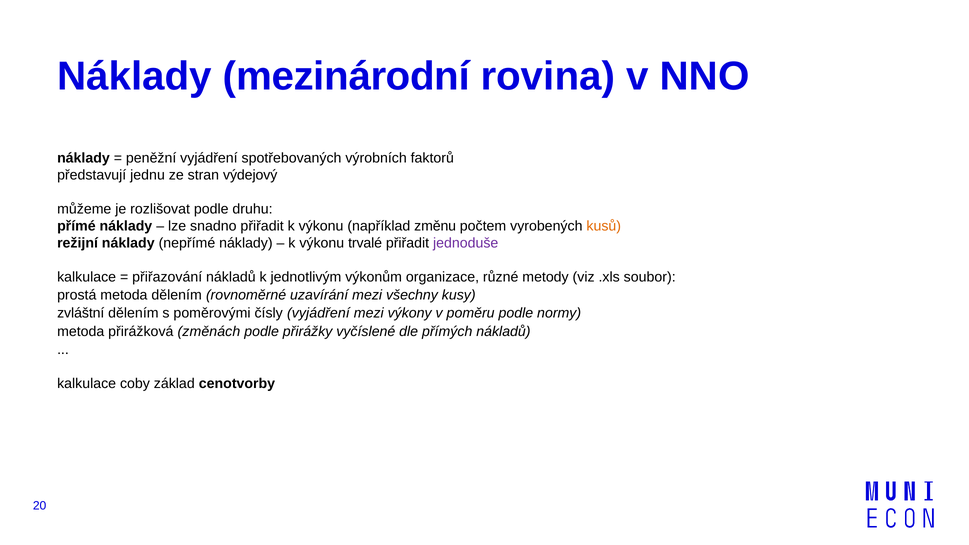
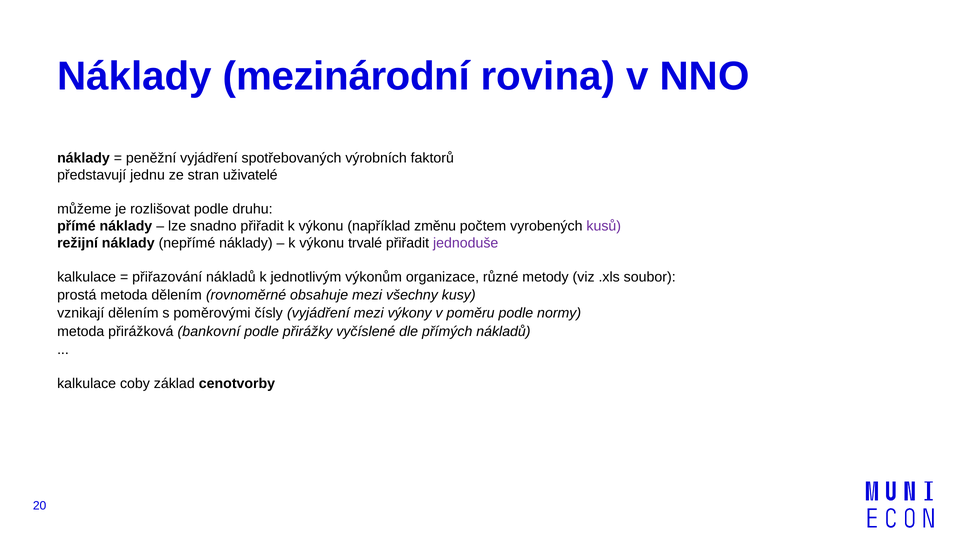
výdejový: výdejový -> uživatelé (250, 175)
kusů colour: orange -> purple (604, 226)
uzavírání: uzavírání -> obsahuje (319, 295)
zvláštní: zvláštní -> vznikají (81, 313)
změnách: změnách -> bankovní (209, 332)
